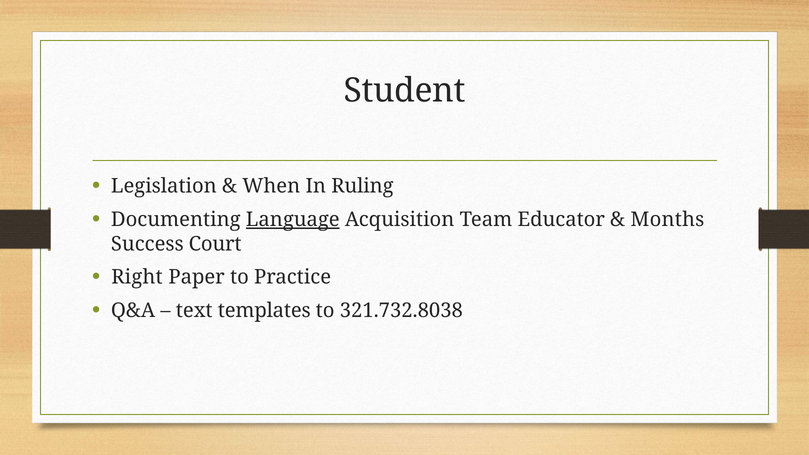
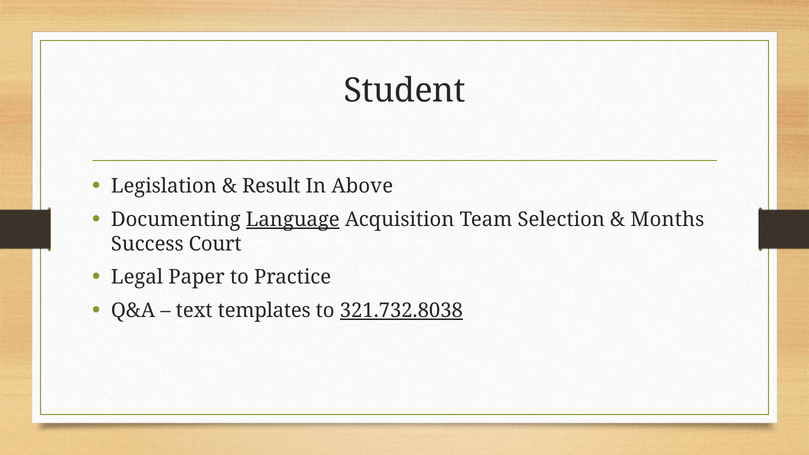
When: When -> Result (271, 186)
Ruling: Ruling -> Above (362, 186)
Educator: Educator -> Selection (561, 220)
Right: Right -> Legal (137, 277)
321.732.8038 underline: none -> present (401, 311)
